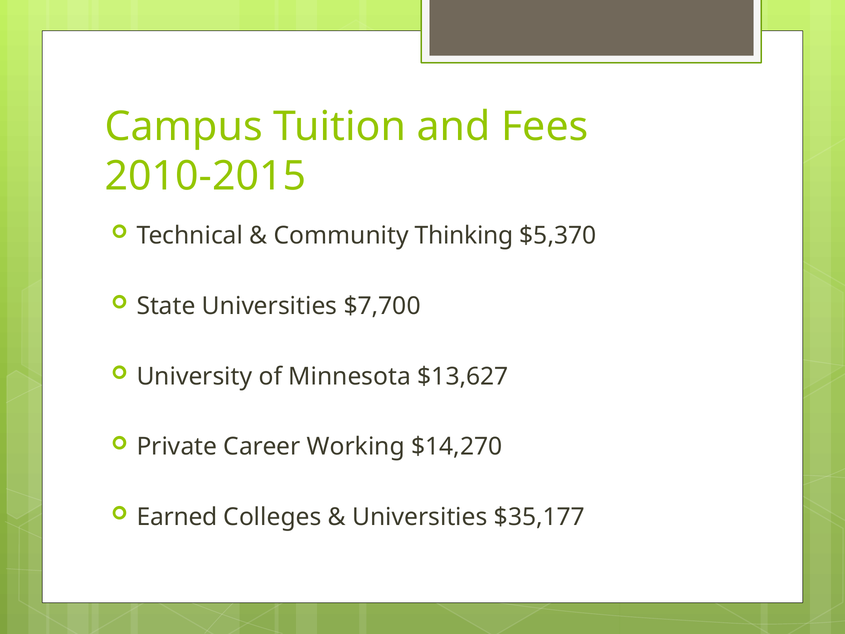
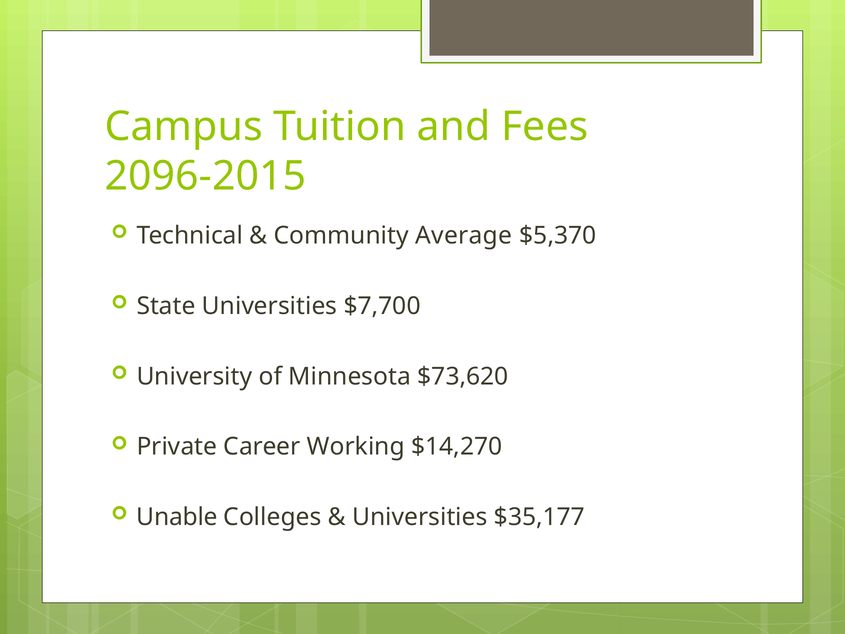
2010-2015: 2010-2015 -> 2096-2015 (206, 176)
Thinking: Thinking -> Average (464, 235)
$13,627: $13,627 -> $73,620 (463, 376)
Earned: Earned -> Unable (177, 517)
